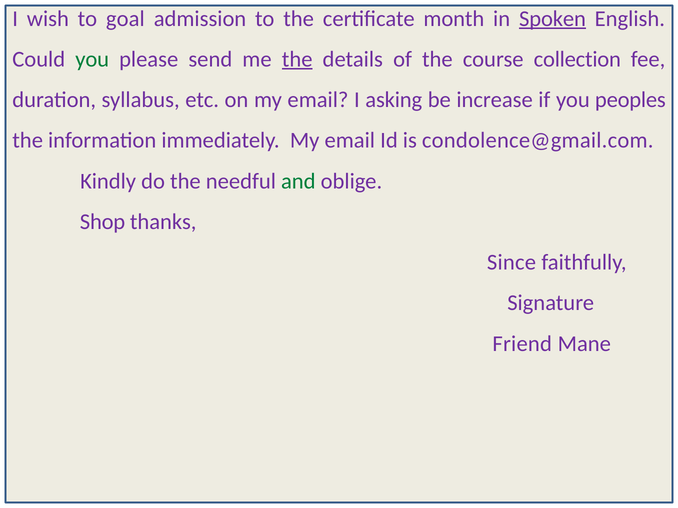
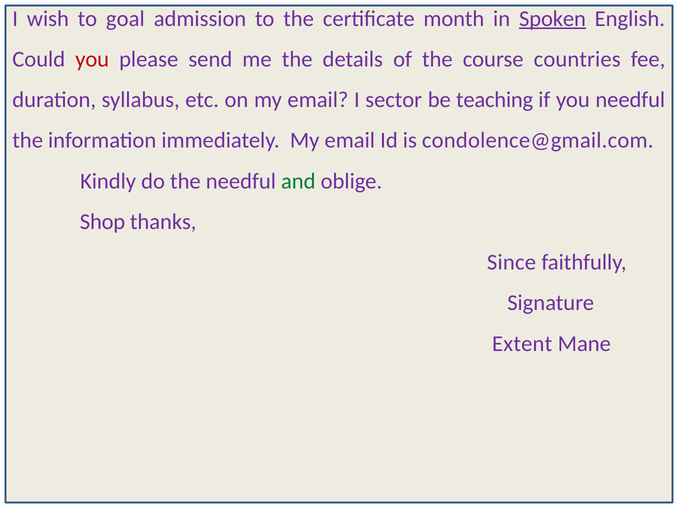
you colour: green -> red (92, 59)
the underline: present -> none (297, 59)
collection: collection -> countries (577, 59)
asking: asking -> sector (394, 100)
increase: increase -> teaching (495, 100)
you peoples: peoples -> needful (630, 100)
Friend: Friend -> Extent (522, 344)
